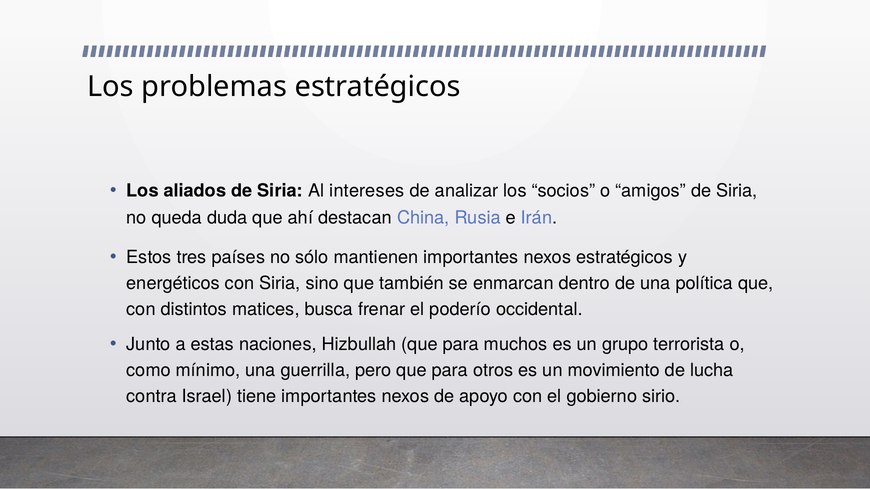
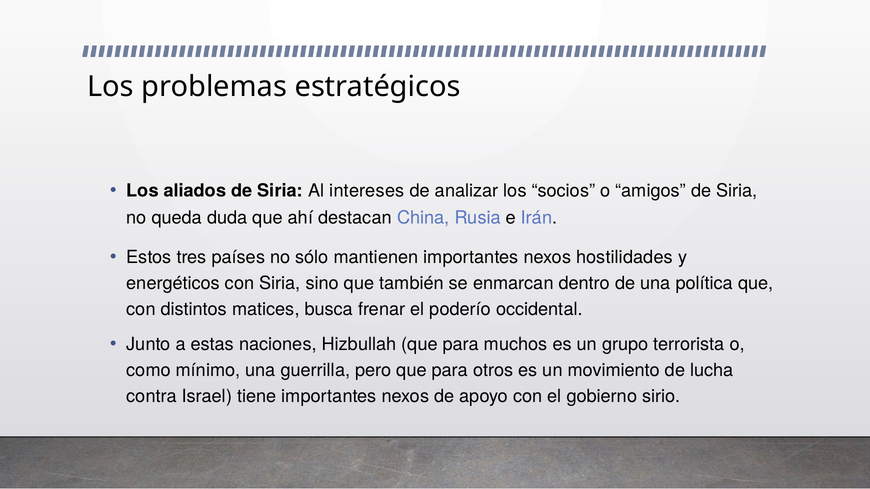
nexos estratégicos: estratégicos -> hostilidades (624, 257)
